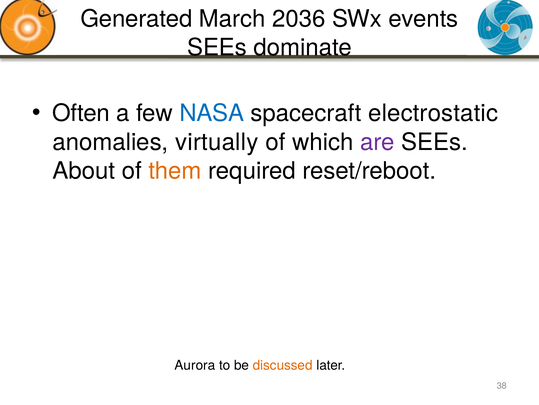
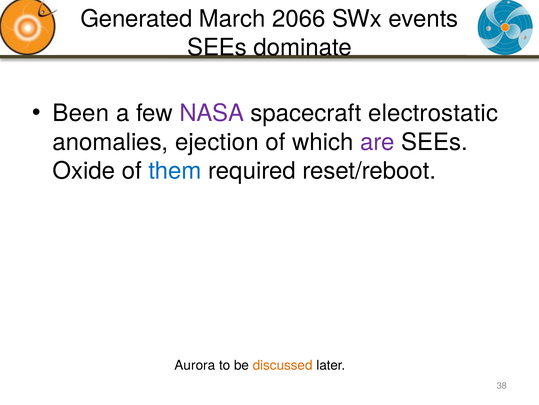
2036: 2036 -> 2066 (299, 19)
Often: Often -> Been (81, 113)
NASA colour: blue -> purple (212, 113)
virtually: virtually -> ejection (217, 142)
About: About -> Oxide (84, 171)
them colour: orange -> blue (175, 171)
